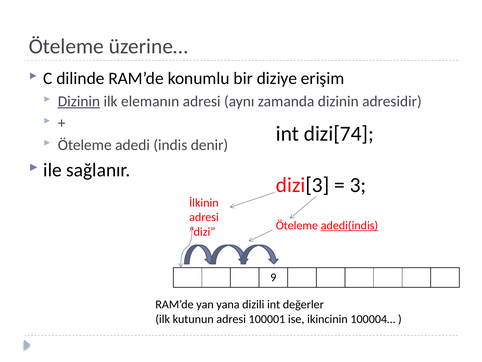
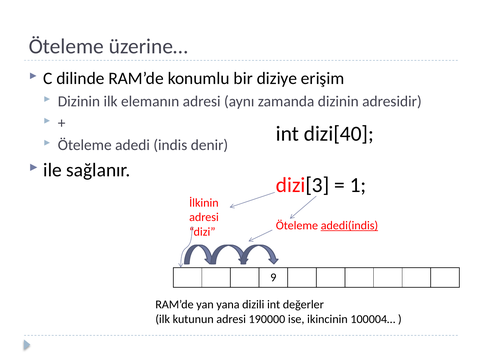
Dizinin underline: present -> none (79, 101)
dizi[74: dizi[74 -> dizi[40 (339, 133)
3: 3 -> 1 (358, 185)
100001: 100001 -> 190000 (267, 319)
